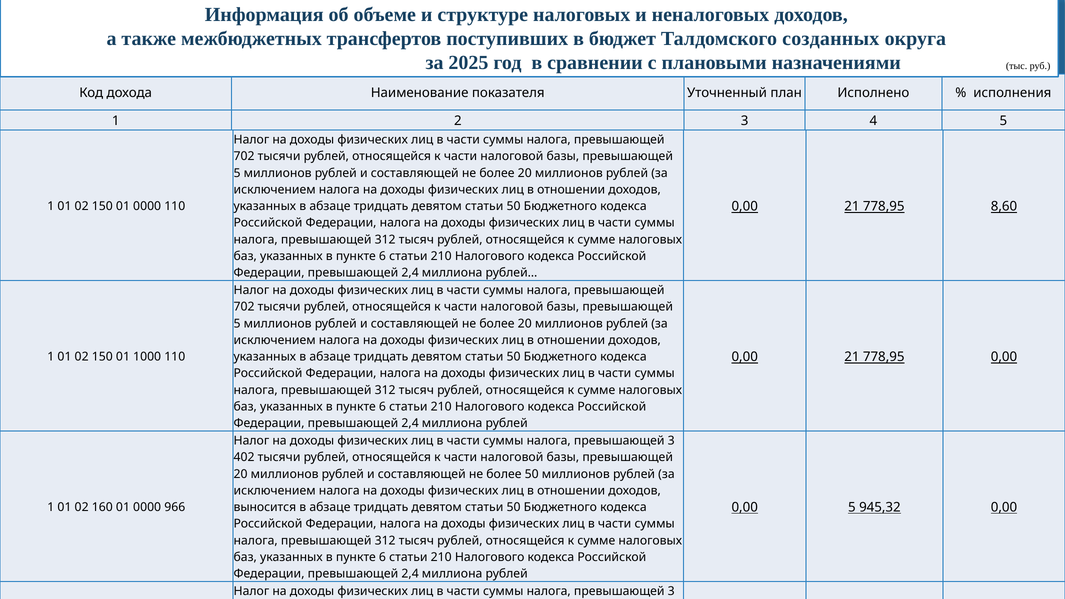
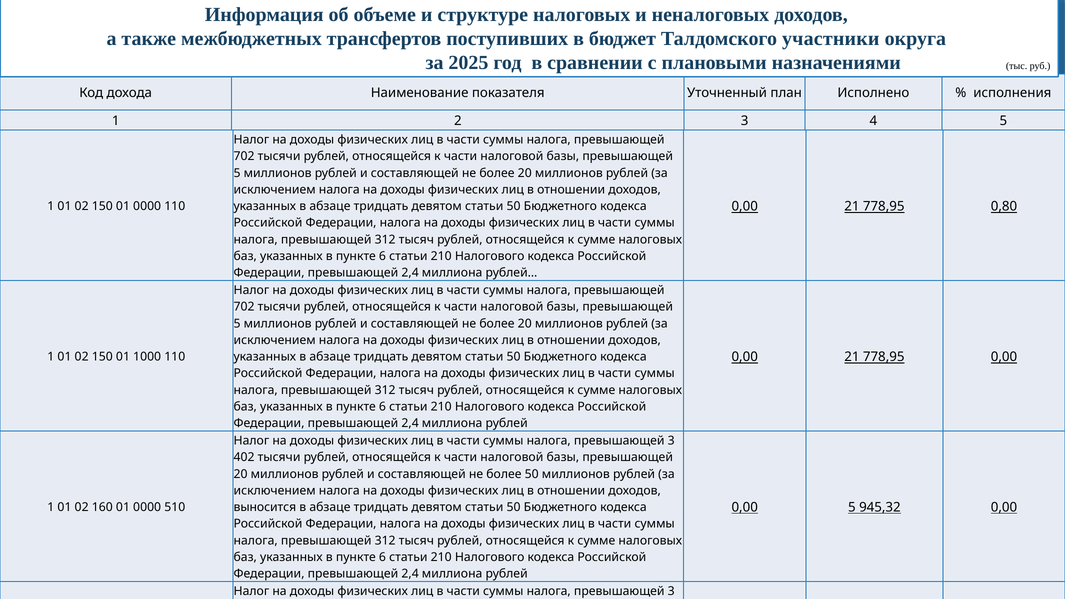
созданных: созданных -> участники (831, 38)
8,60: 8,60 -> 0,80 (1004, 206)
966: 966 -> 510 (175, 507)
